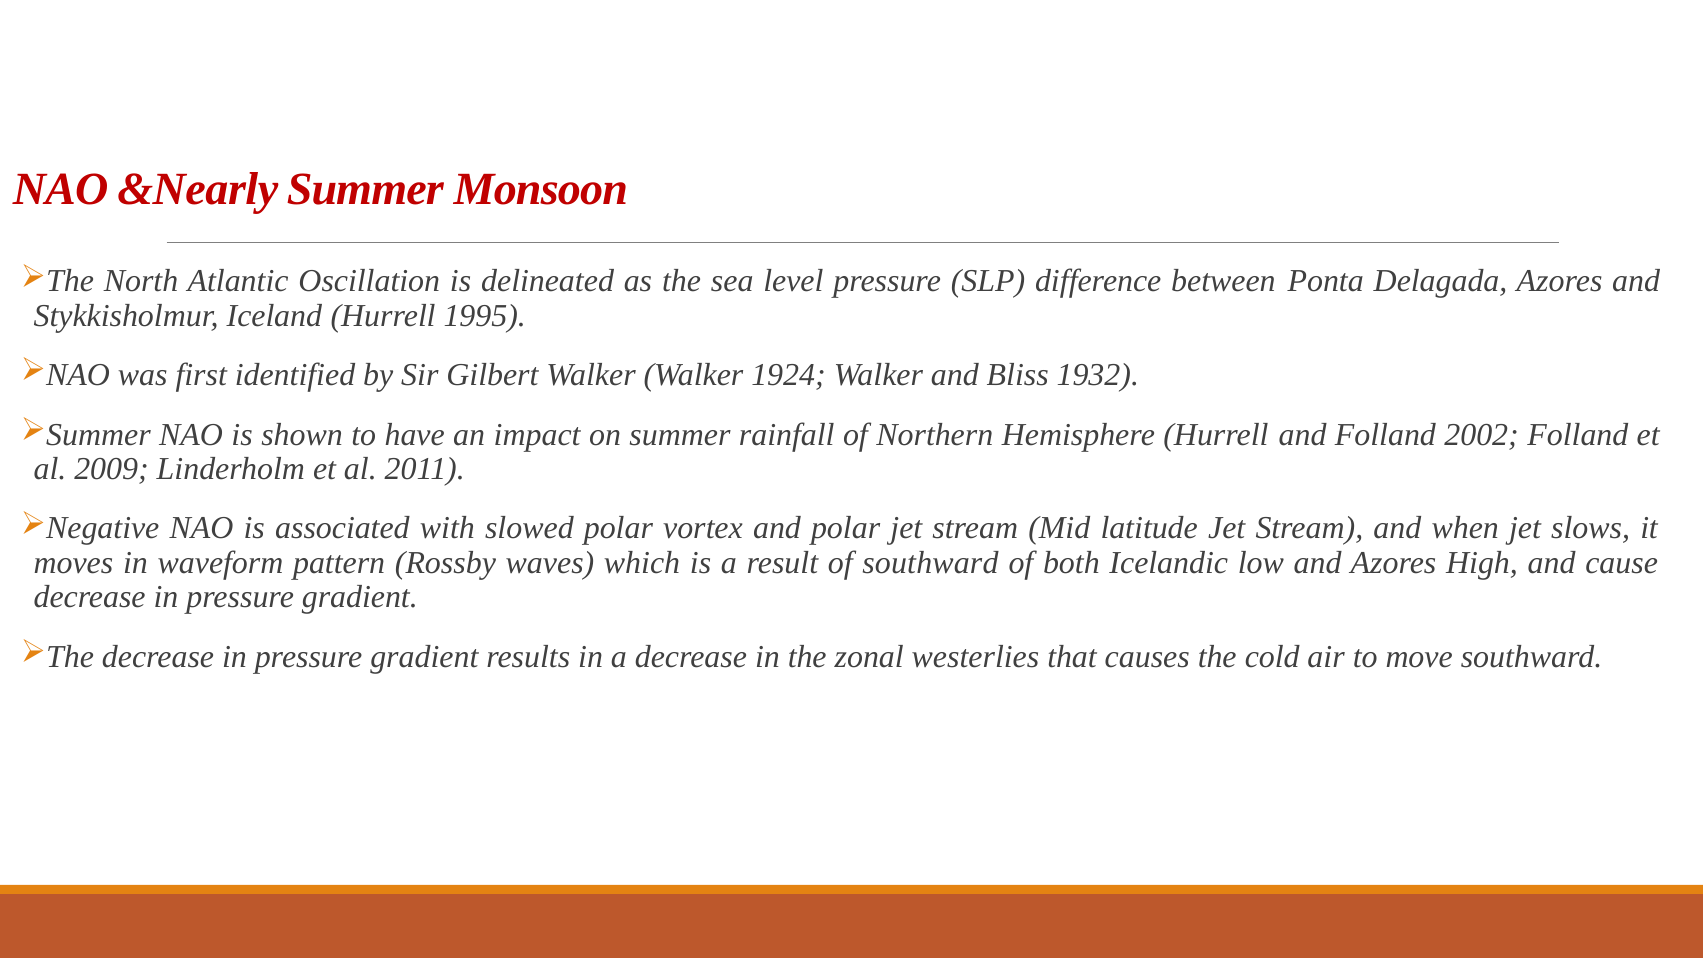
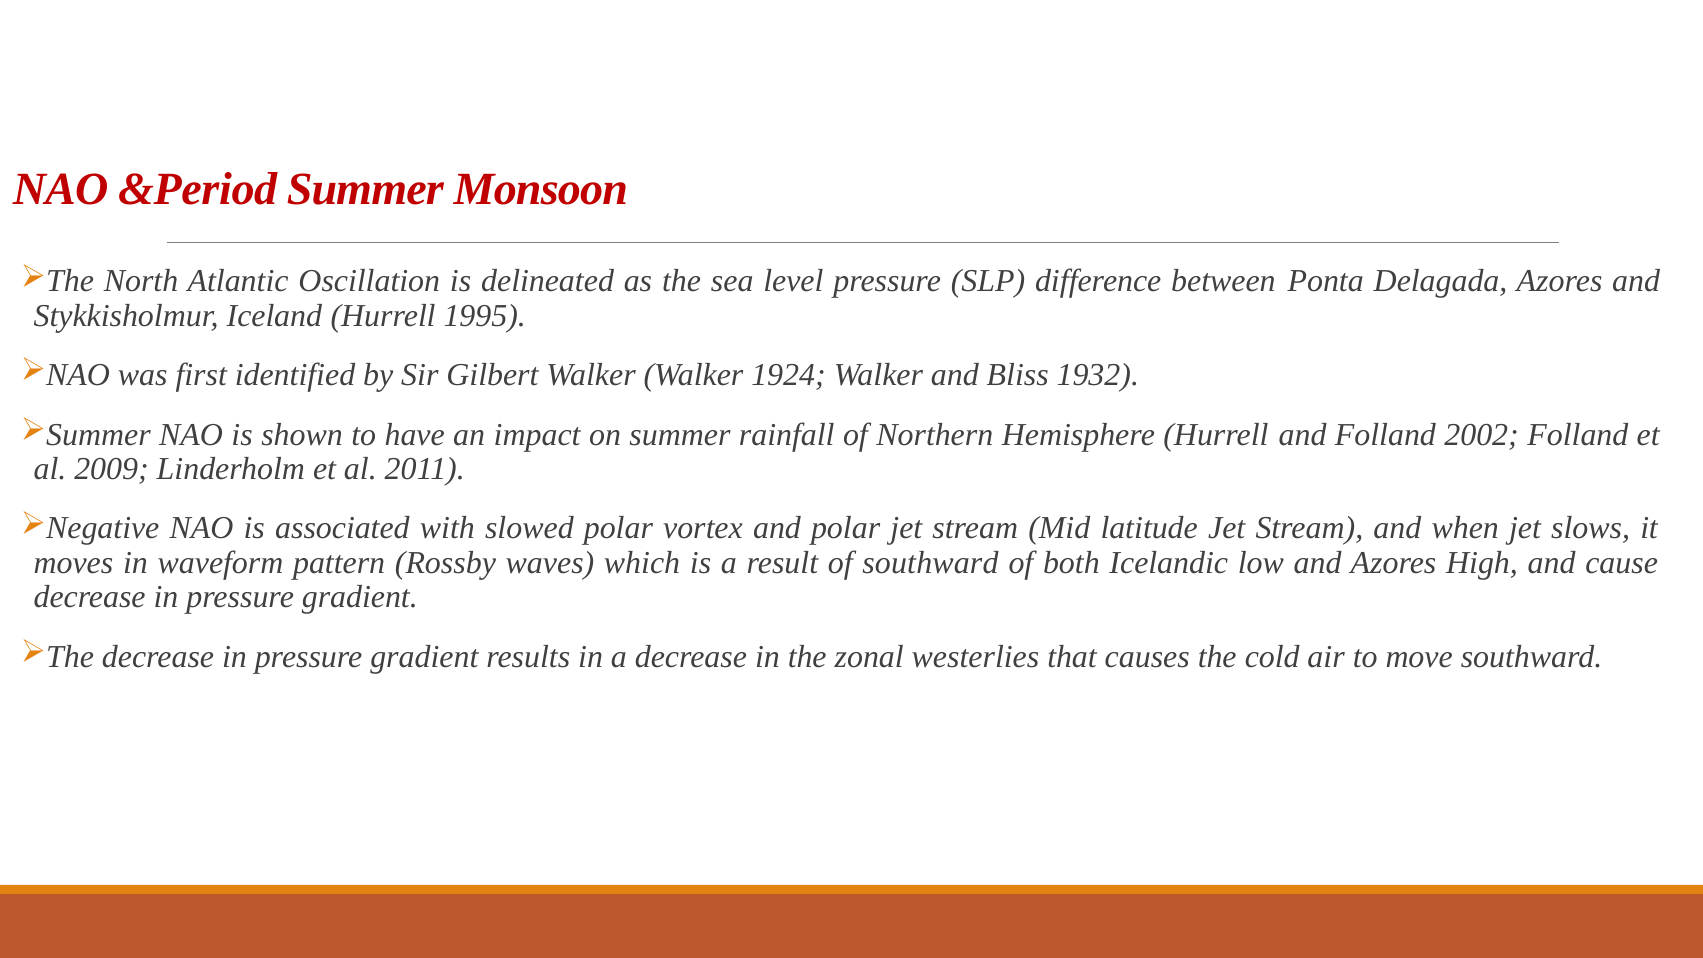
&Nearly: &Nearly -> &Period (198, 189)
